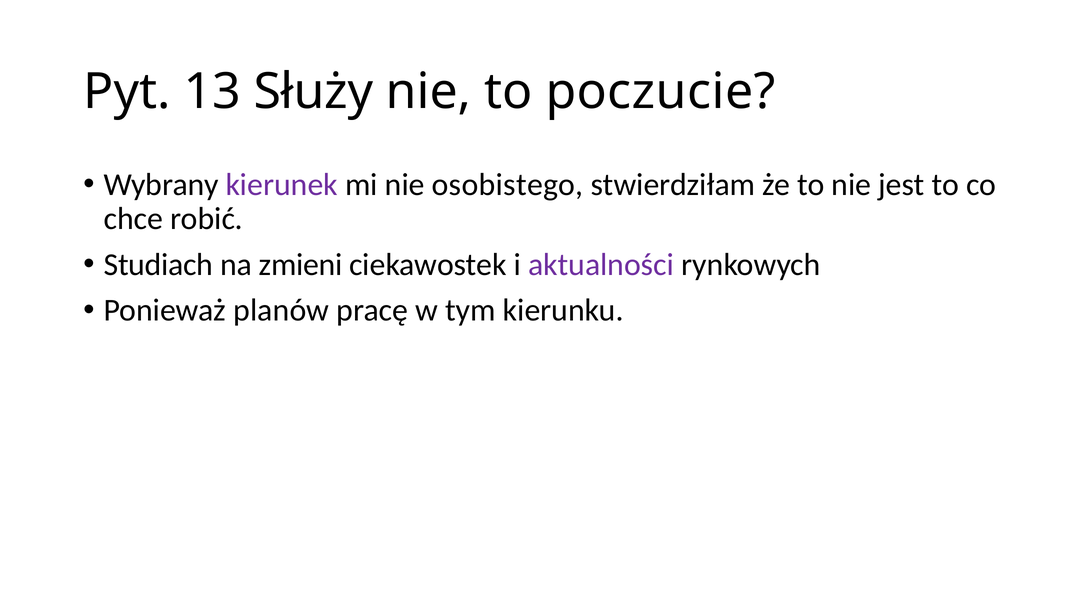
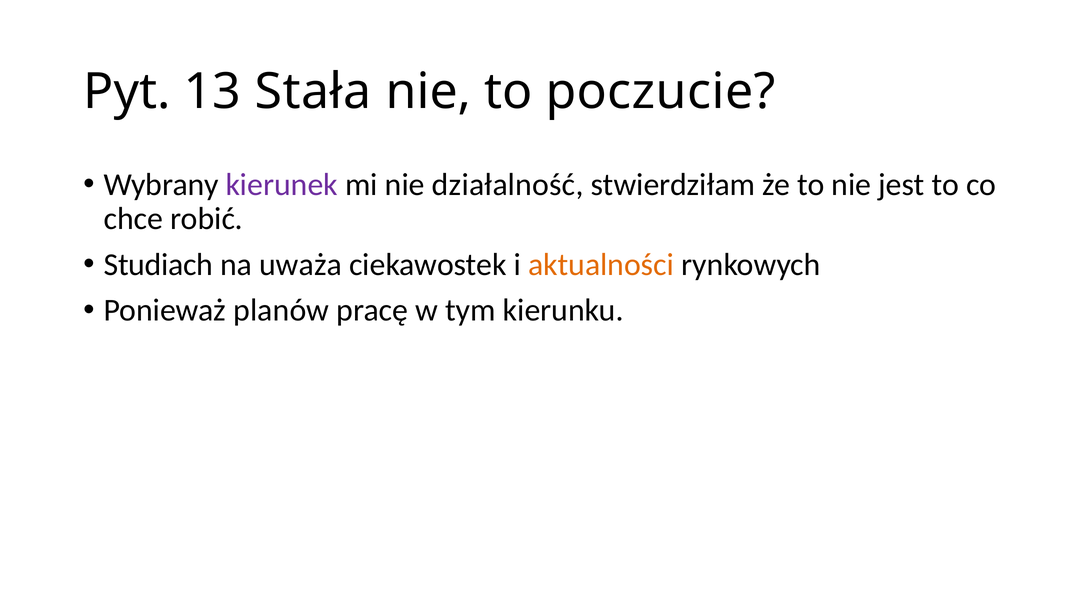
Służy: Służy -> Stała (313, 92)
osobistego: osobistego -> działalność (508, 185)
zmieni: zmieni -> uważa (301, 265)
aktualności colour: purple -> orange (601, 265)
